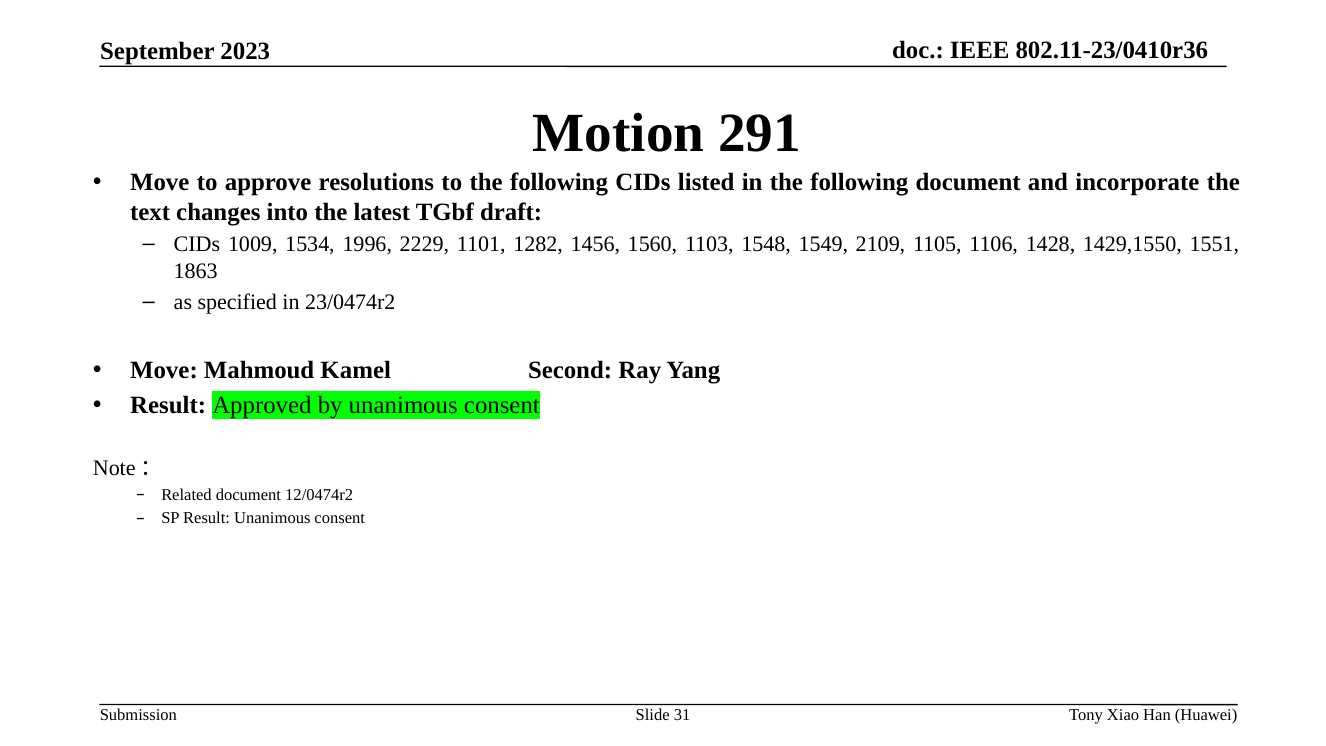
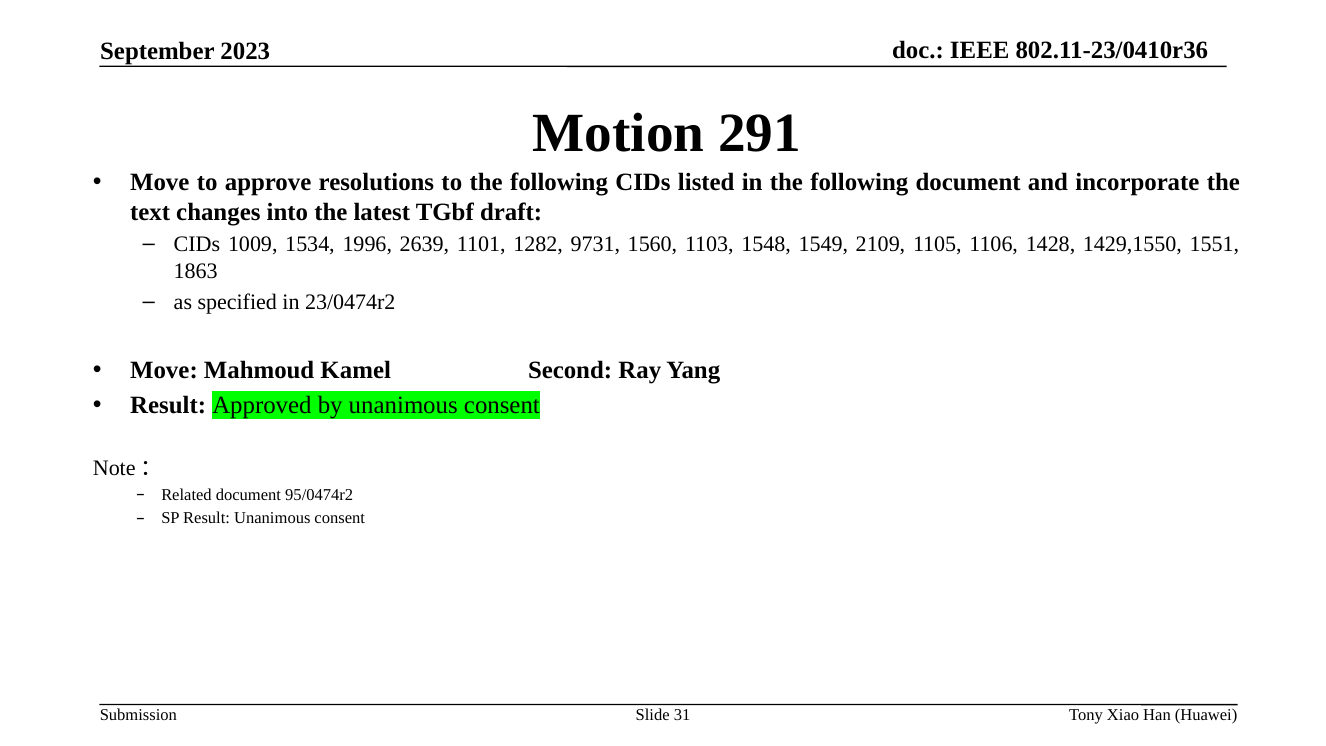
2229: 2229 -> 2639 (424, 245)
1456: 1456 -> 9731 (595, 245)
12/0474r2: 12/0474r2 -> 95/0474r2 (319, 495)
